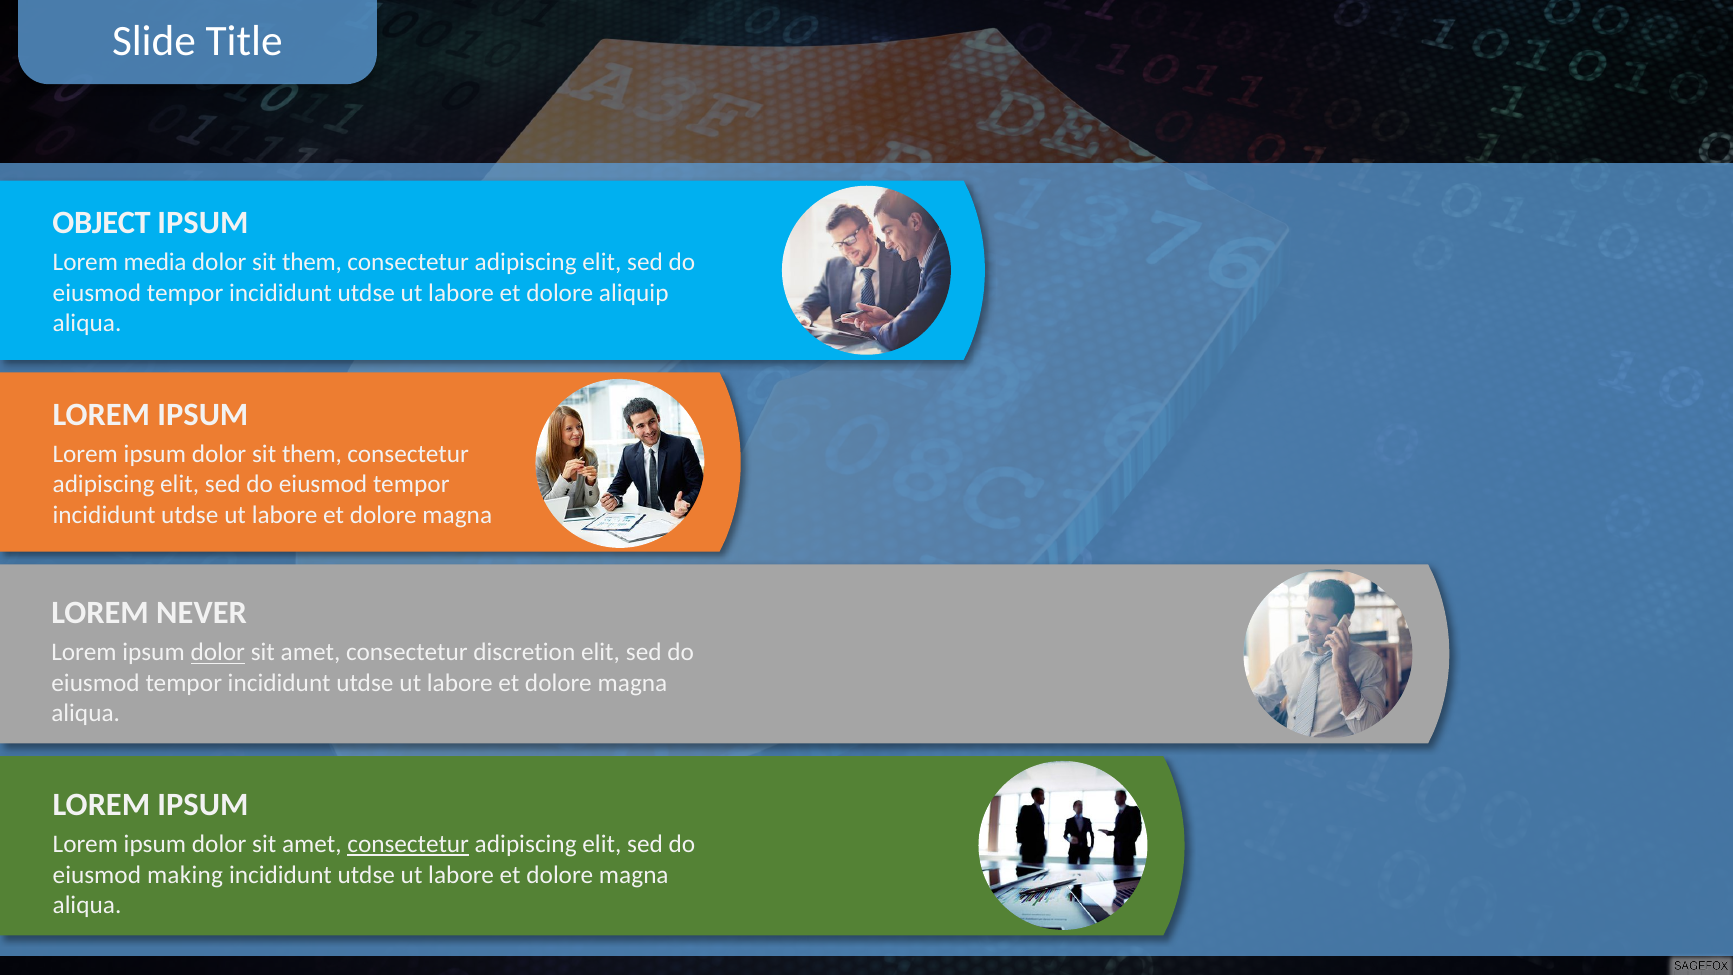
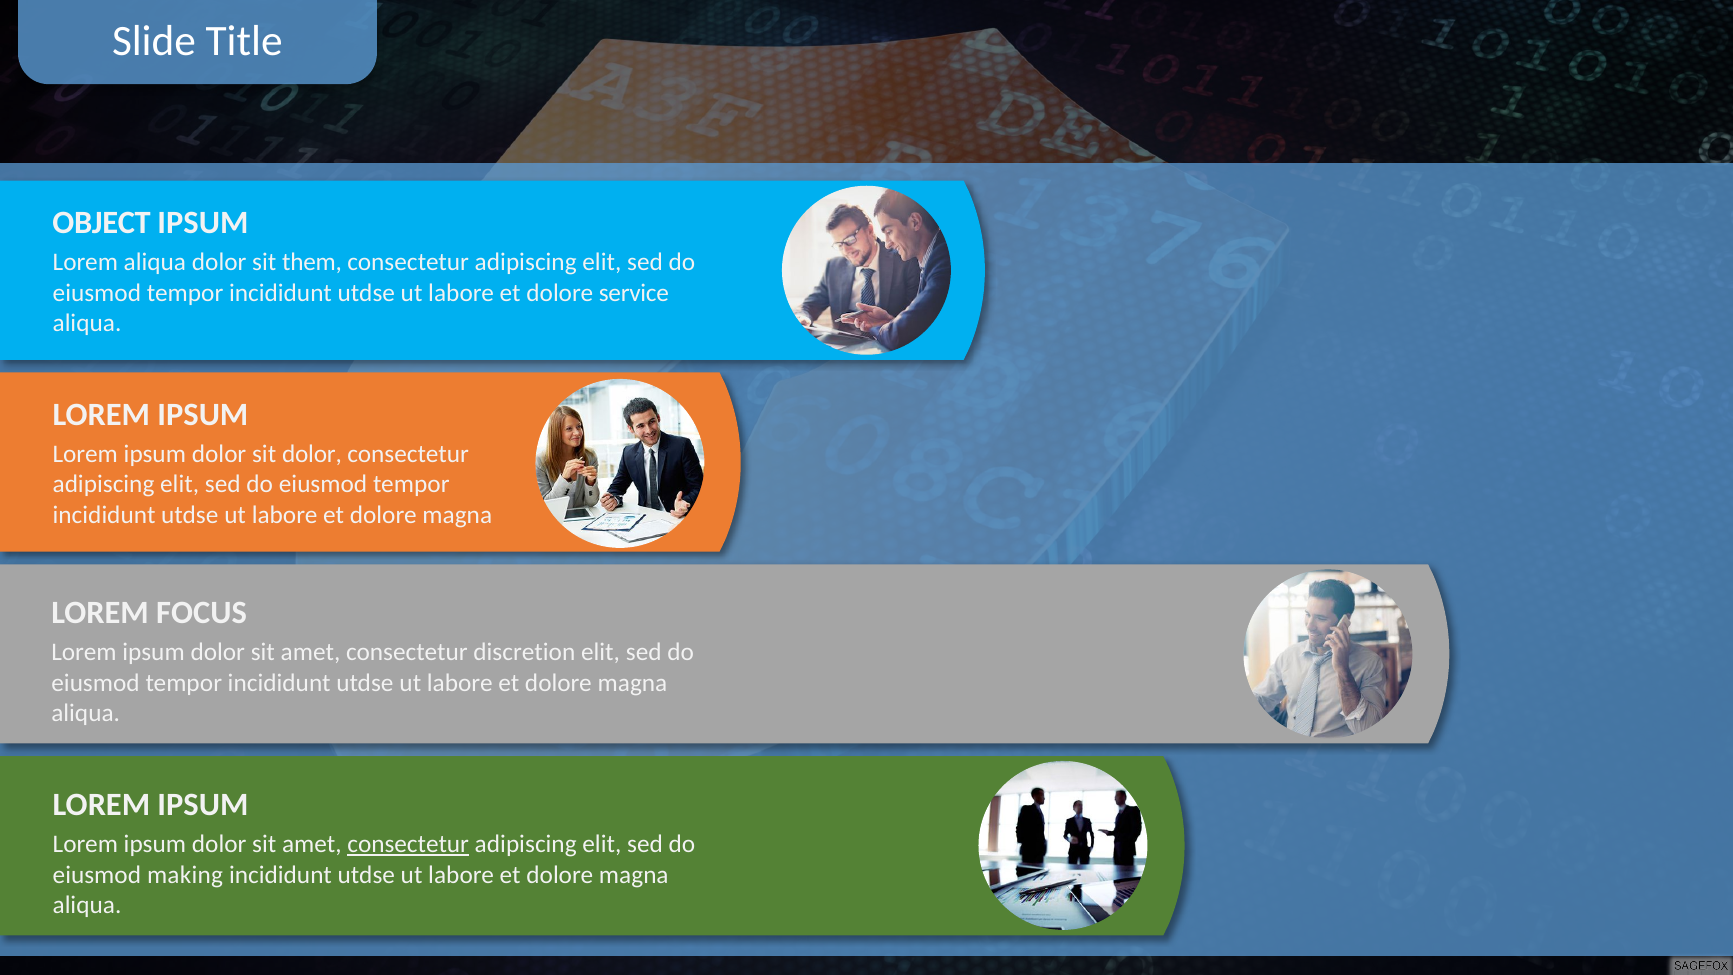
Lorem media: media -> aliqua (155, 262)
aliquip: aliquip -> service (634, 293)
ipsum dolor sit them: them -> dolor (312, 454)
NEVER: NEVER -> FOCUS (202, 613)
dolor underline: present -> none (218, 652)
